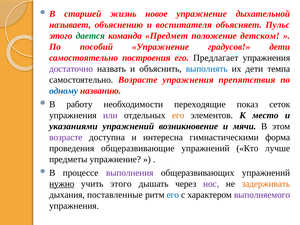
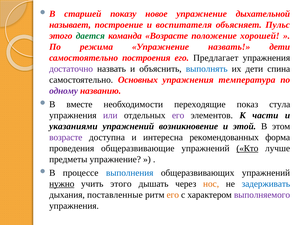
жизнь: жизнь -> показу (123, 14)
объяснению: объяснению -> построение (119, 25)
команда Предмет: Предмет -> Возрасте (167, 36)
детском: детском -> хорошей (260, 36)
пособий: пособий -> режима (96, 47)
Упражнение градусов: градусов -> назвать (229, 47)
темпа: темпа -> спина (279, 69)
самостоятельно Возрасте: Возрасте -> Основных (138, 80)
препятствия: препятствия -> температура (247, 80)
одному colour: blue -> purple (64, 91)
работу: работу -> вместе (79, 104)
сеток: сеток -> стула (280, 104)
его colour: orange -> purple (178, 115)
место: место -> части (265, 115)
мячи: мячи -> этой (245, 126)
гимнастическими: гимнастическими -> рекомендованных (224, 137)
Кто underline: none -> present (247, 148)
выполнения colour: purple -> blue (130, 173)
нос colour: purple -> orange (211, 184)
задерживать colour: orange -> blue (266, 184)
его colour: blue -> orange (173, 195)
